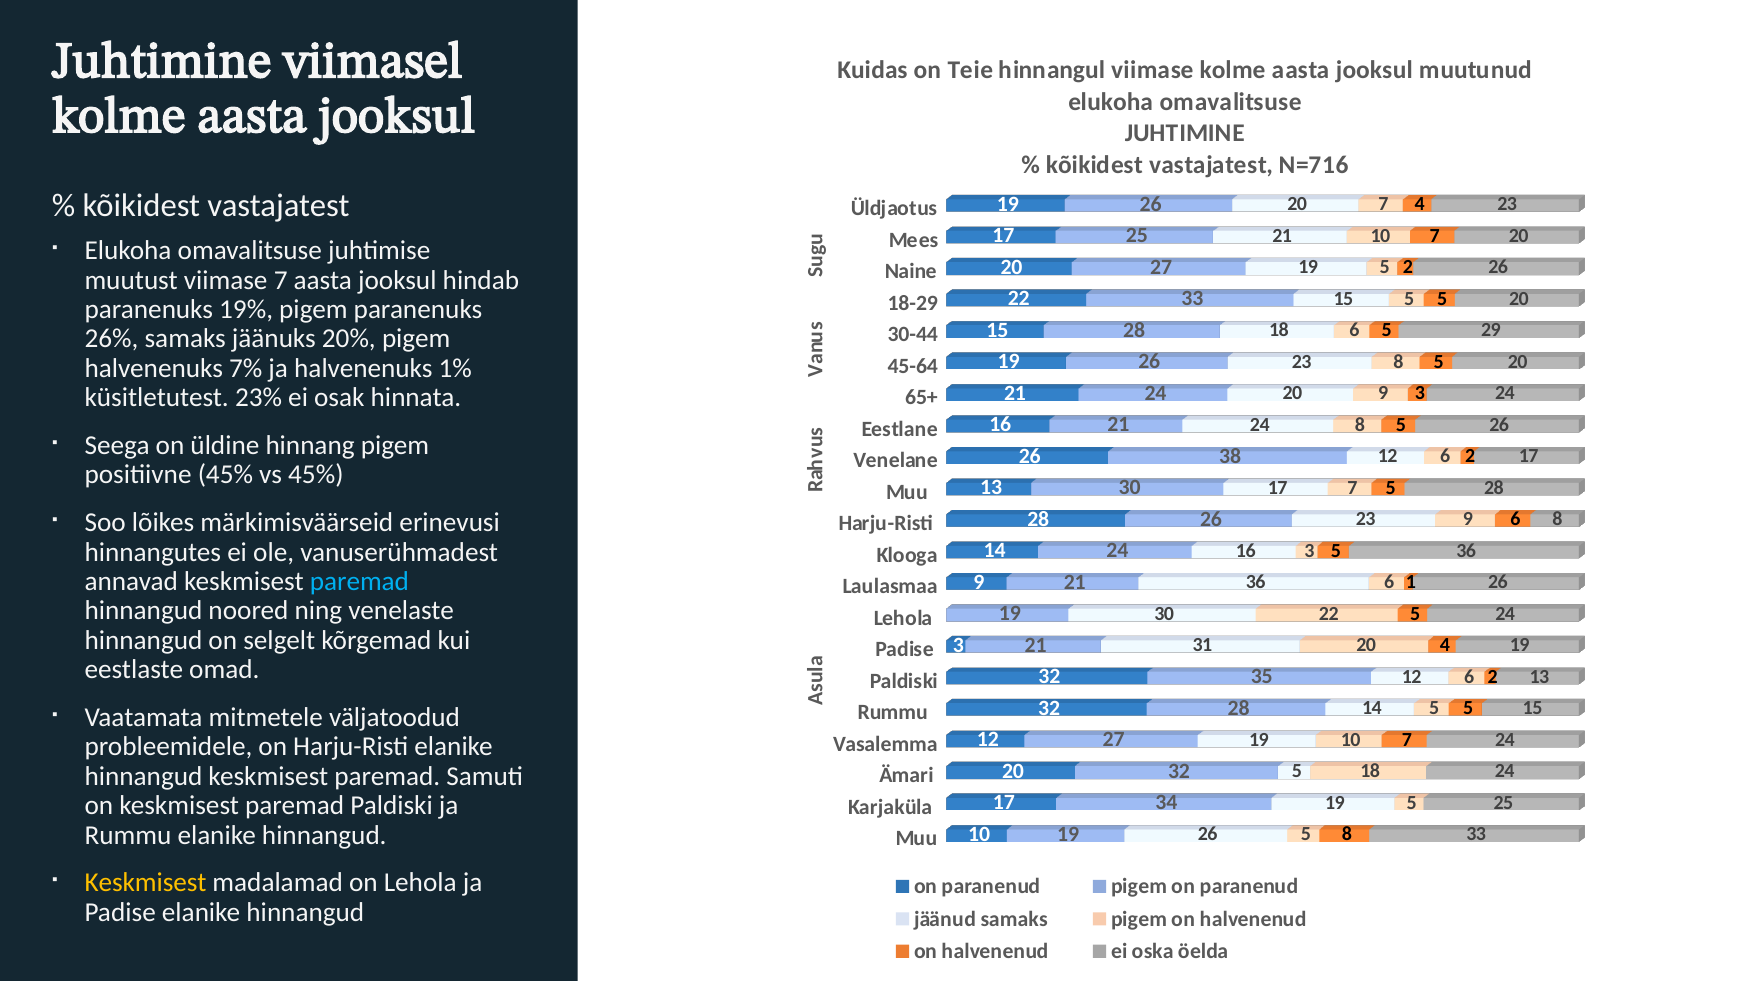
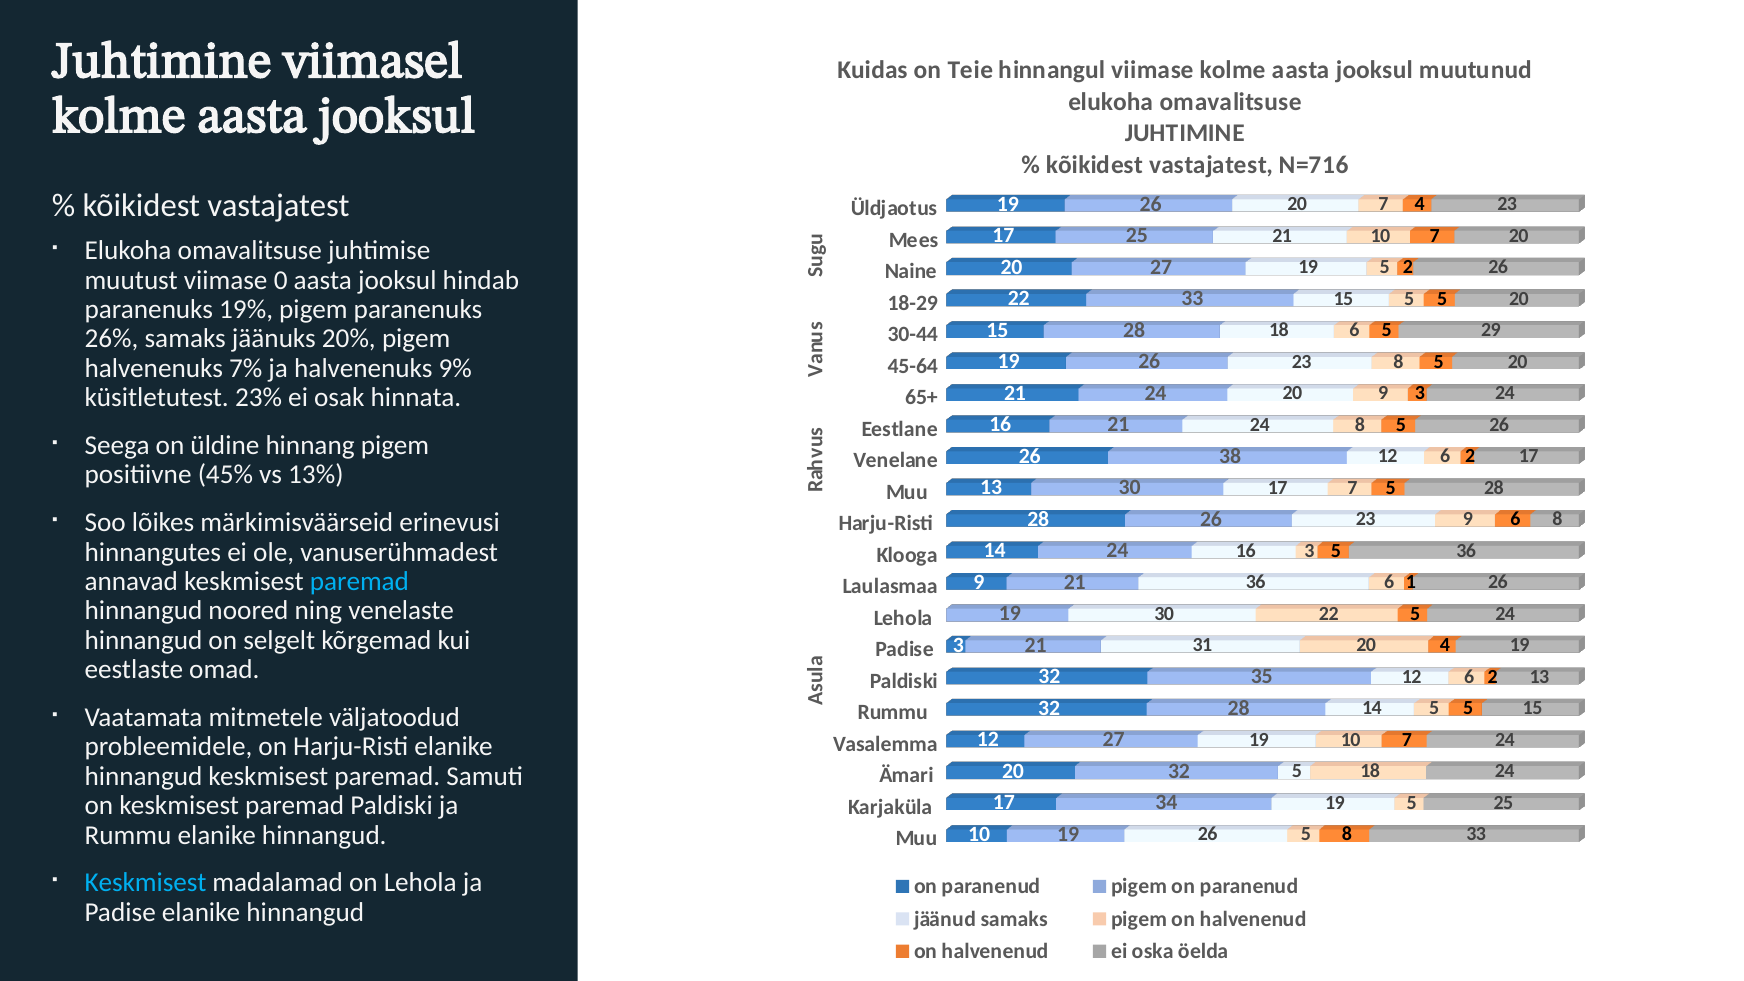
viimase 7: 7 -> 0 (281, 280)
1%: 1% -> 9% (455, 368)
vs 45%: 45% -> 13% (316, 475)
Keskmisest colour: yellow -> light blue (146, 883)
